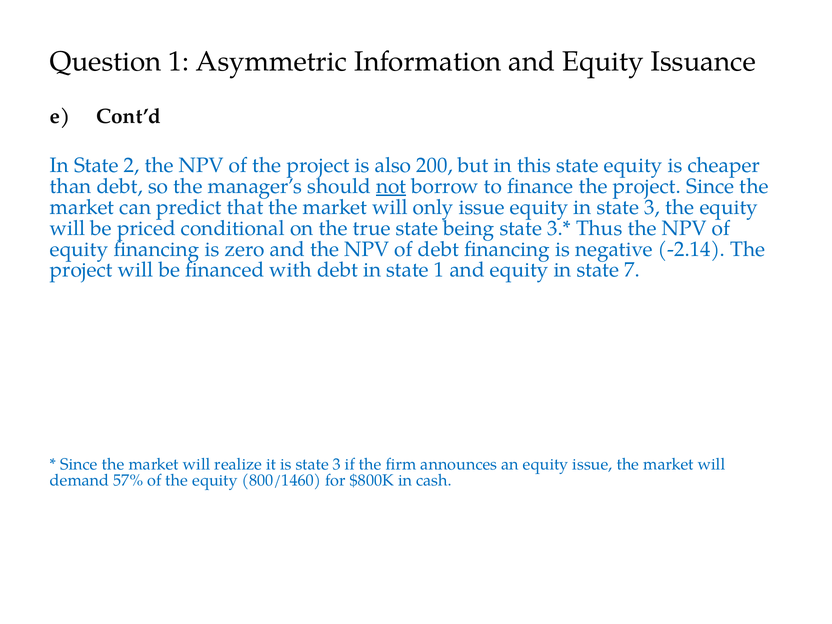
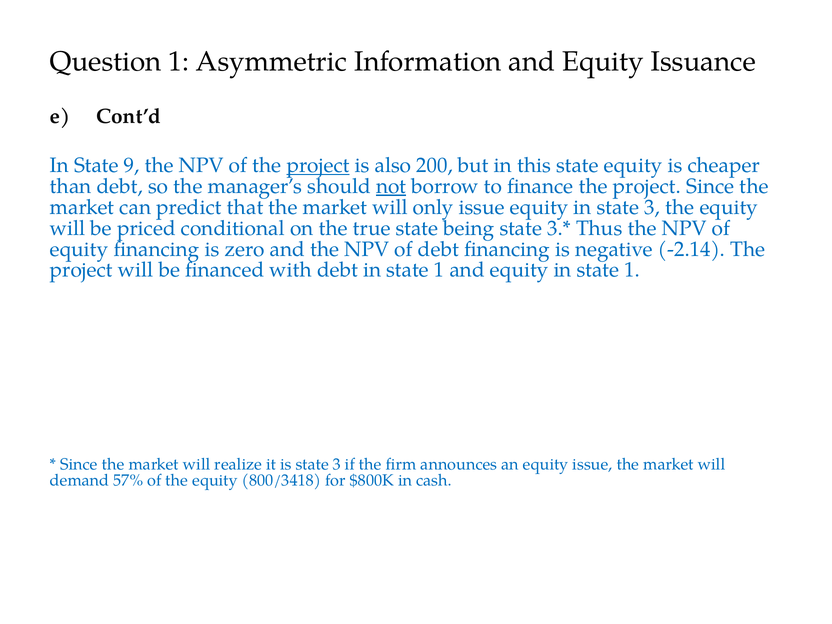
2: 2 -> 9 (132, 165)
project underline: none -> present (318, 165)
equity in state 7: 7 -> 1 (632, 270)
800/1460: 800/1460 -> 800/3418 (282, 481)
